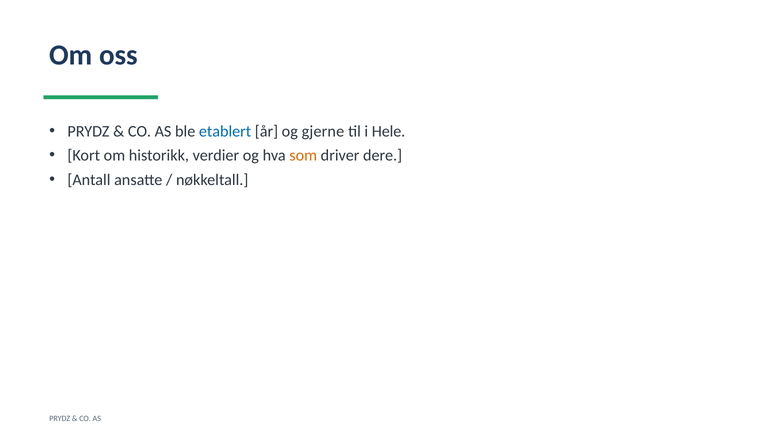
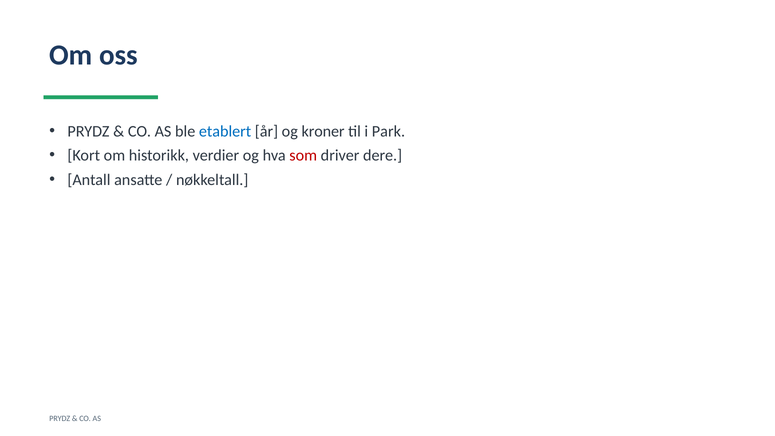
gjerne: gjerne -> kroner (323, 131)
Hele: Hele -> Park (388, 131)
som colour: orange -> red (303, 155)
